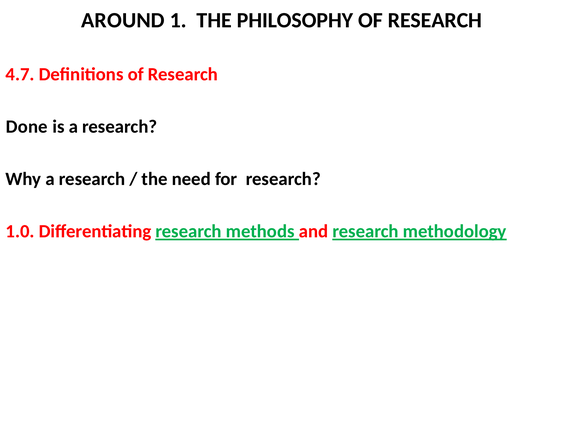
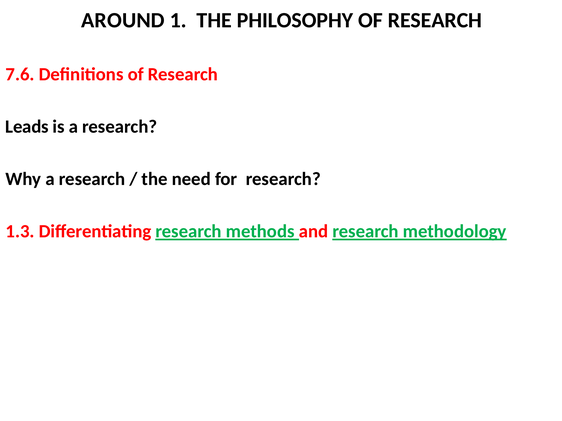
4.7: 4.7 -> 7.6 (20, 74)
Done: Done -> Leads (27, 127)
1.0: 1.0 -> 1.3 (20, 232)
